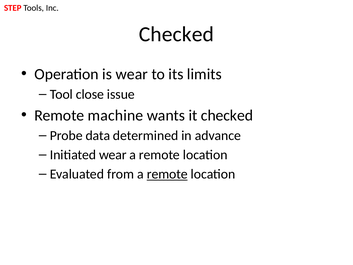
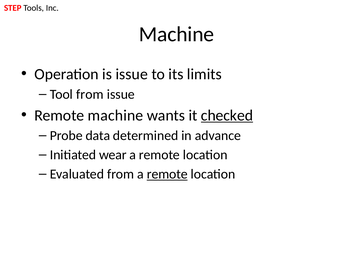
Checked: Checked -> Machine (177, 34)
is wear: wear -> issue (132, 74)
Tool close: close -> from (90, 94)
checked underline: none -> present (227, 115)
